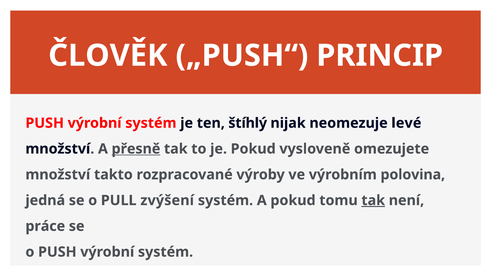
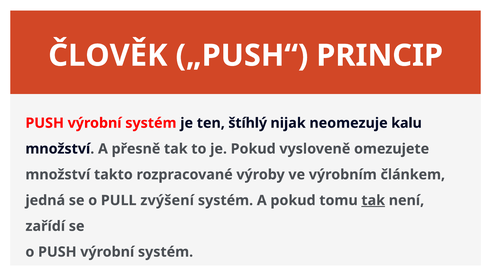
levé: levé -> kalu (407, 123)
přesně underline: present -> none (136, 149)
polovina: polovina -> článkem (413, 175)
práce: práce -> zařídí (45, 226)
